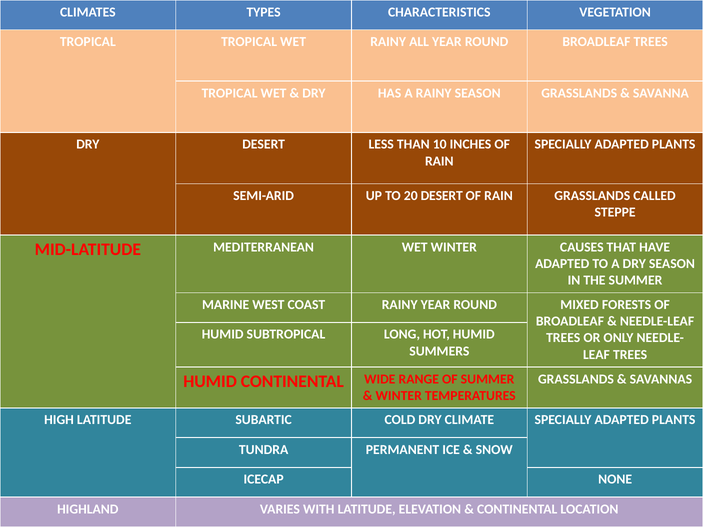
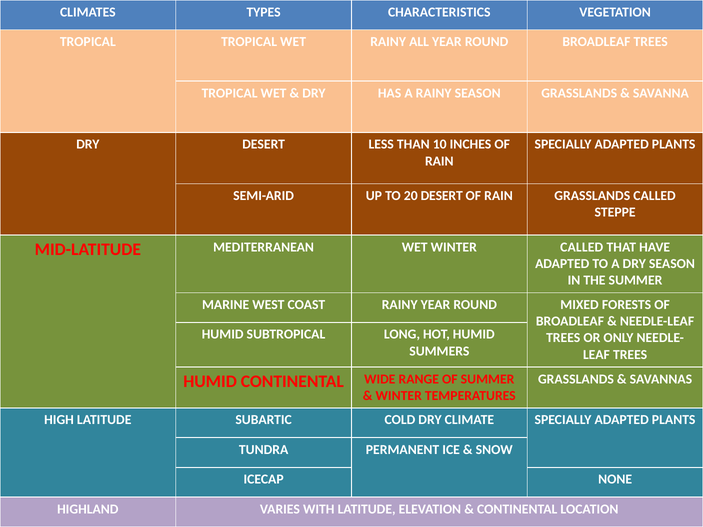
WINTER CAUSES: CAUSES -> CALLED (582, 247)
